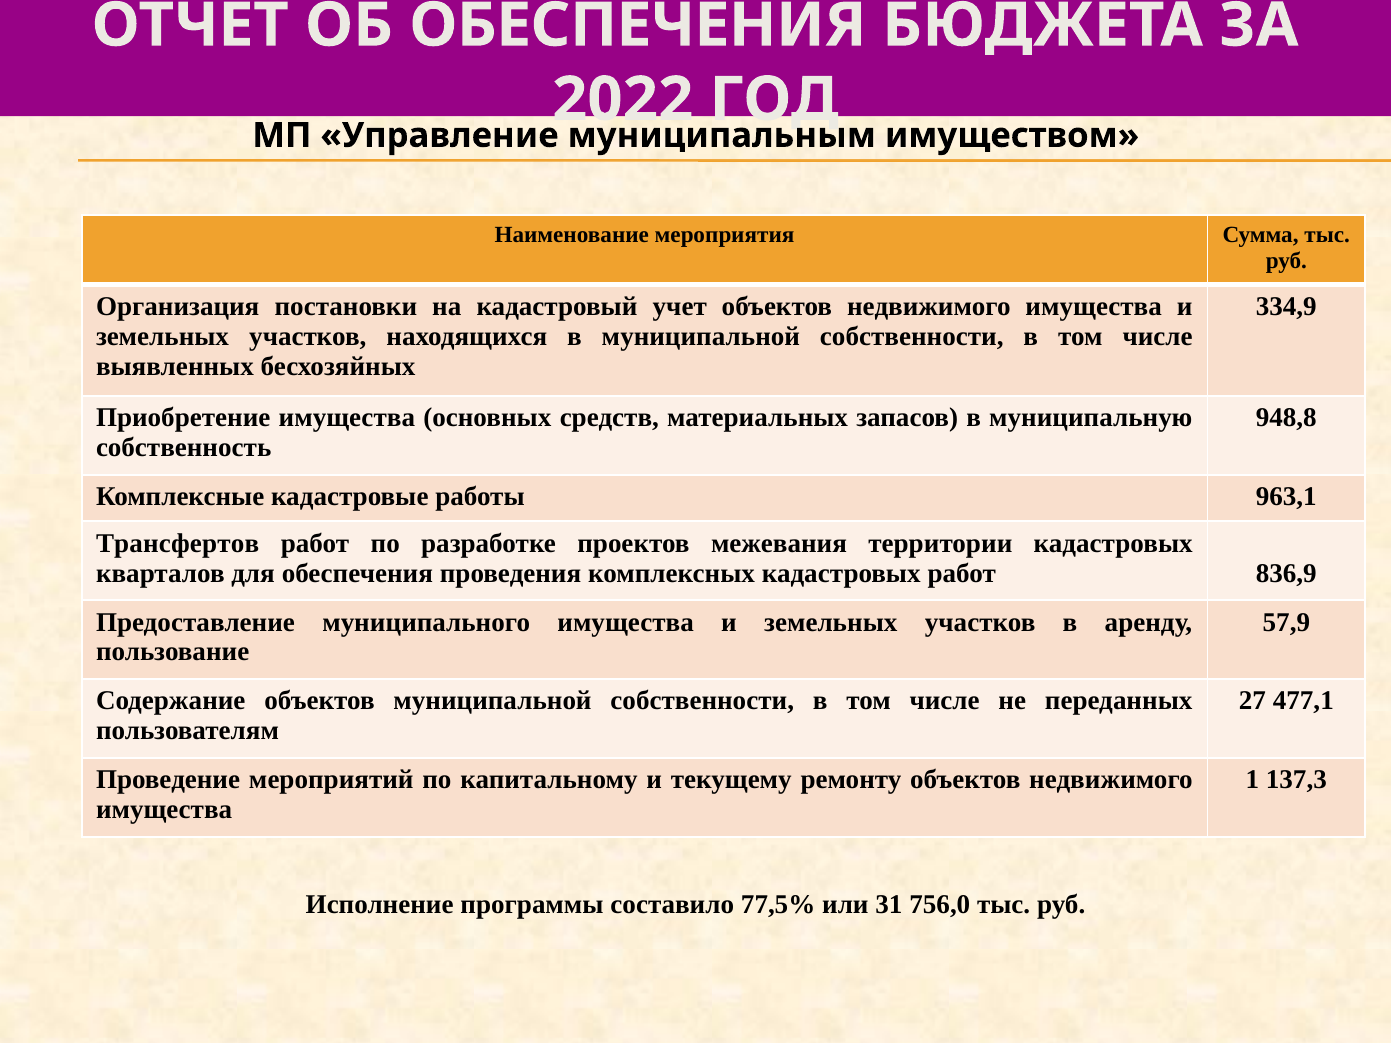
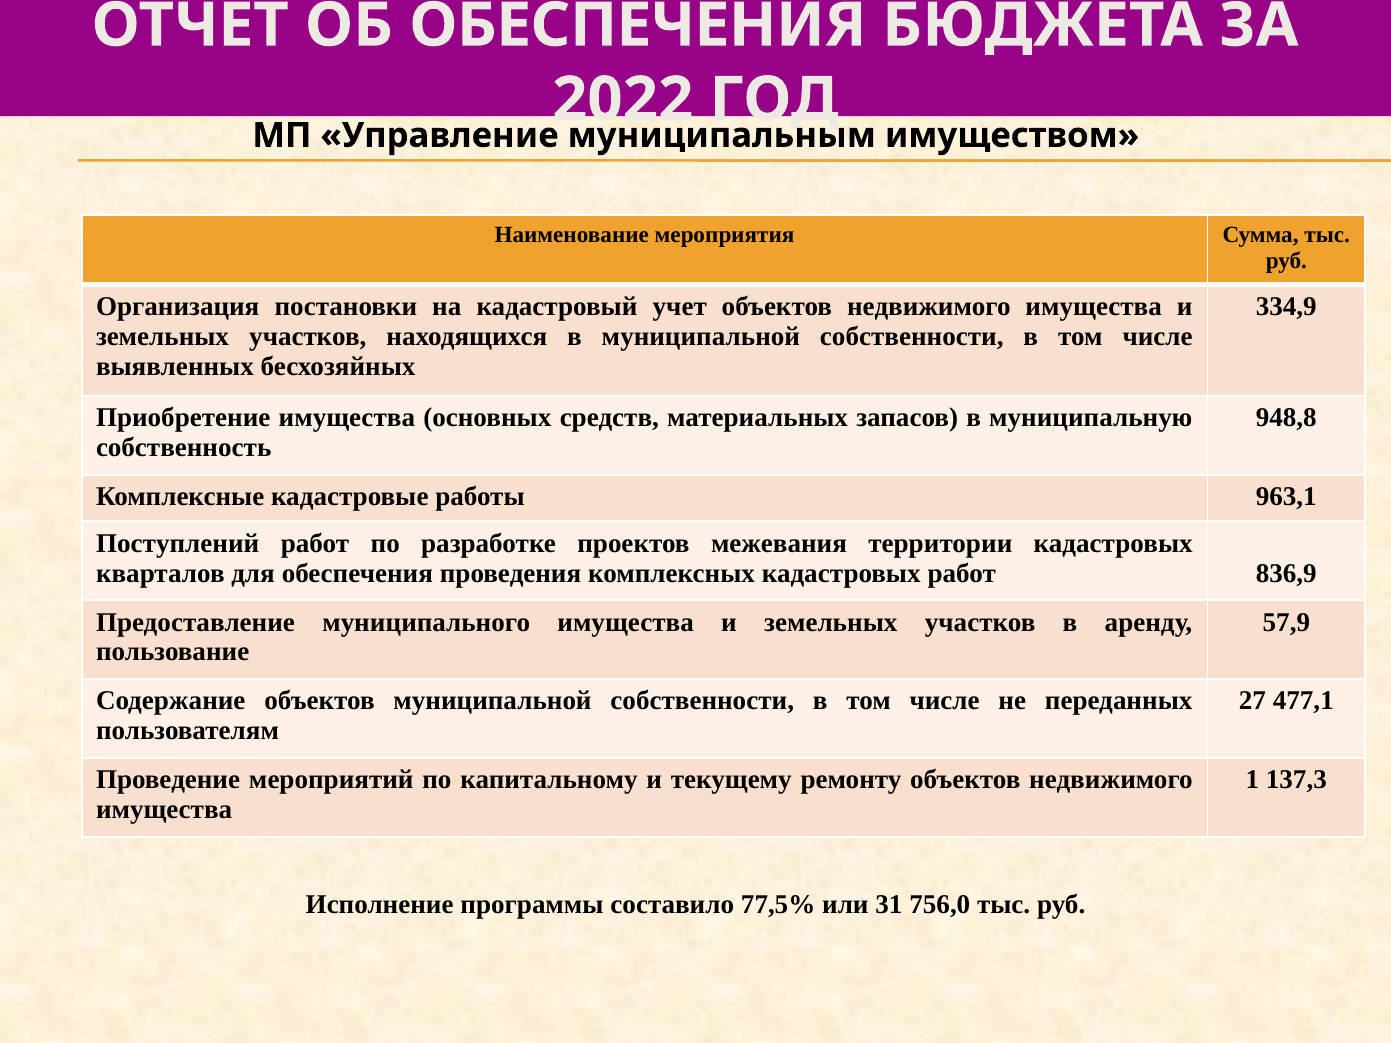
Трансфертов: Трансфертов -> Поступлений (178, 543)
